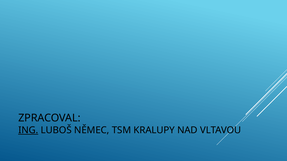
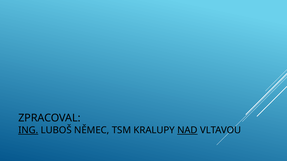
NAD underline: none -> present (187, 130)
